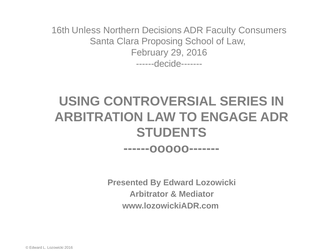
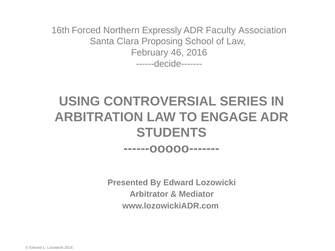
Unless: Unless -> Forced (86, 30)
Decisions: Decisions -> Expressly (162, 30)
Consumers: Consumers -> Association (262, 30)
29: 29 -> 46 (177, 53)
